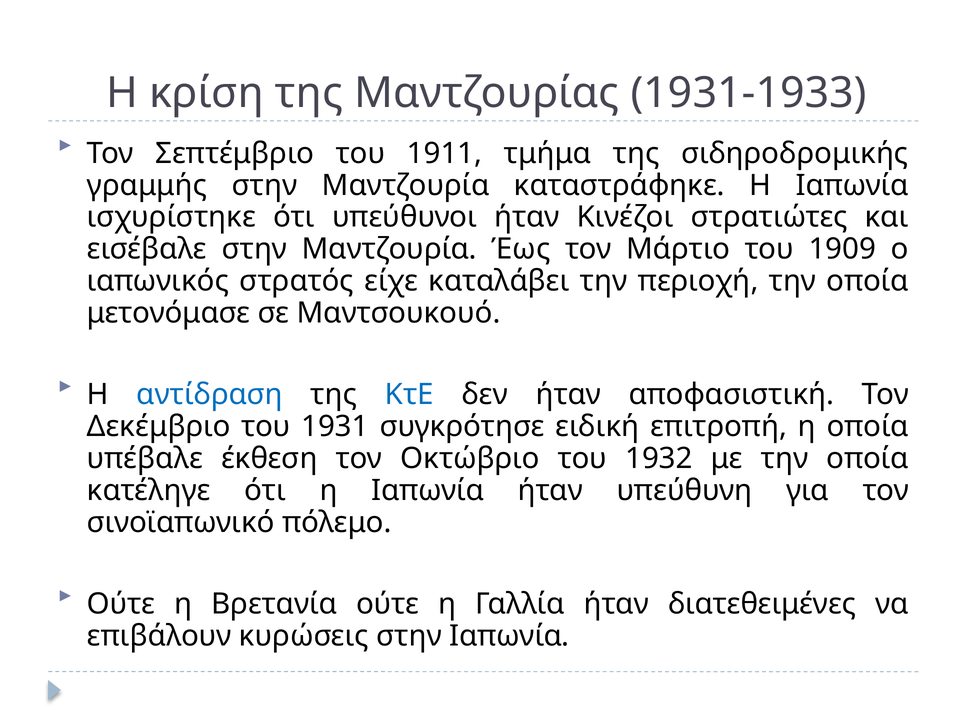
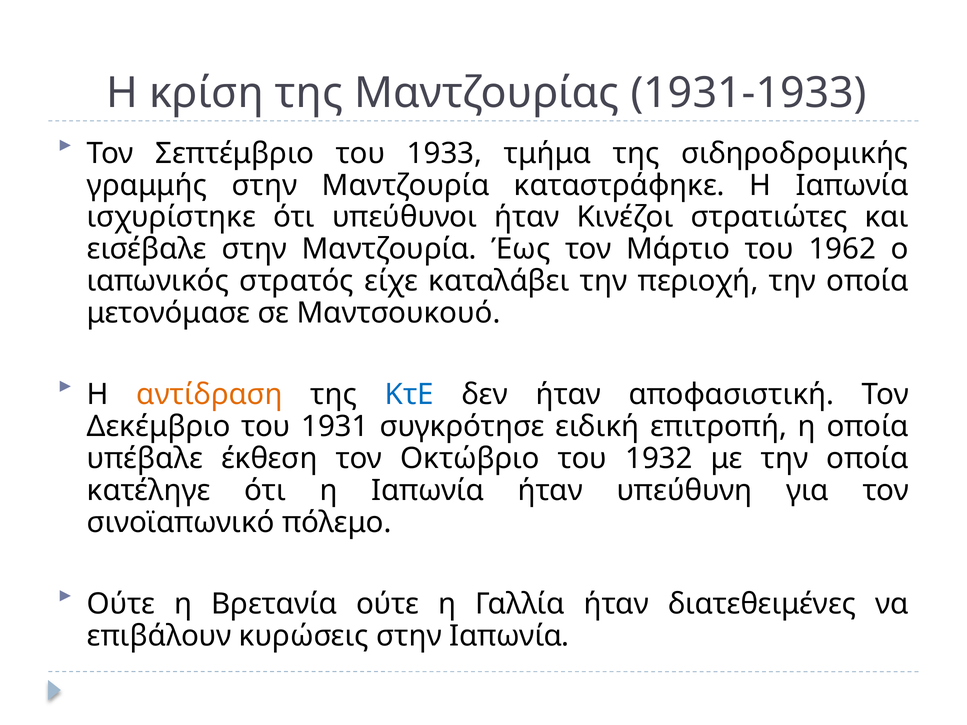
1911: 1911 -> 1933 (445, 153)
1909: 1909 -> 1962 (842, 249)
αντίδραση colour: blue -> orange (210, 395)
